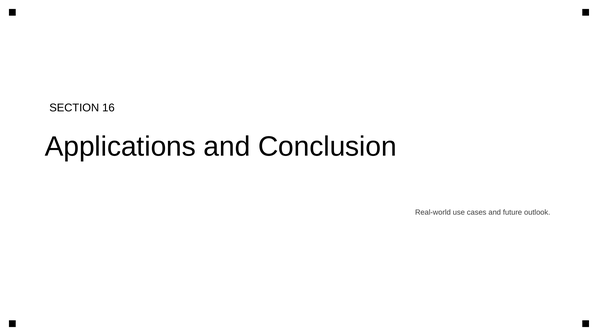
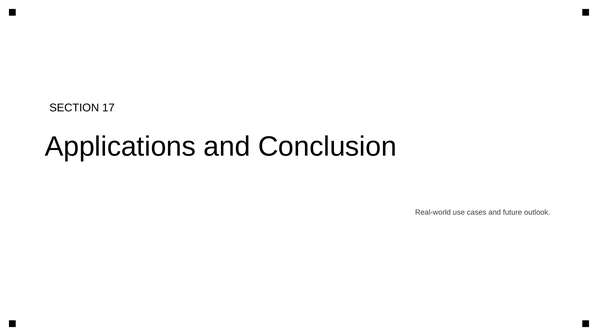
16: 16 -> 17 (108, 108)
